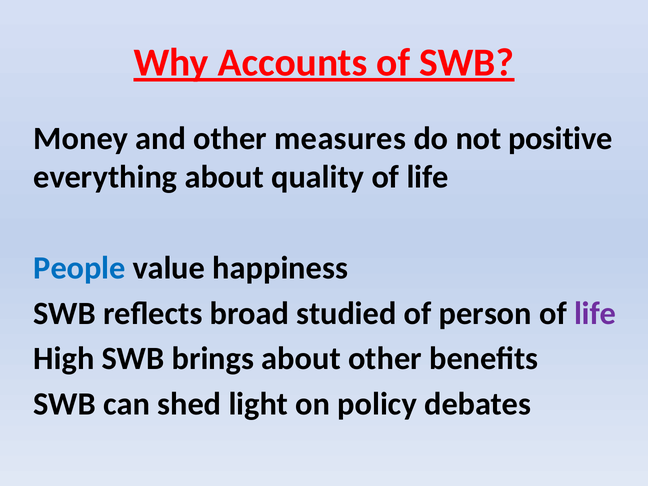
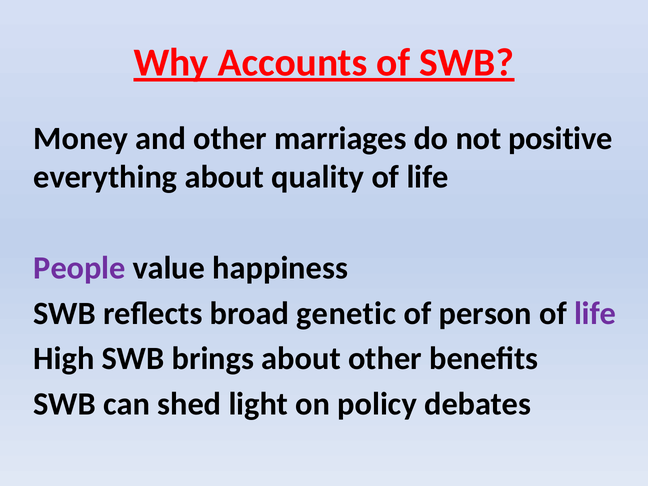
measures: measures -> marriages (340, 138)
People colour: blue -> purple (79, 268)
studied: studied -> genetic (346, 313)
